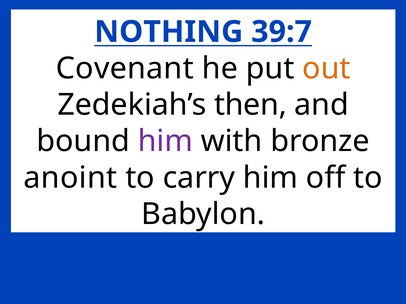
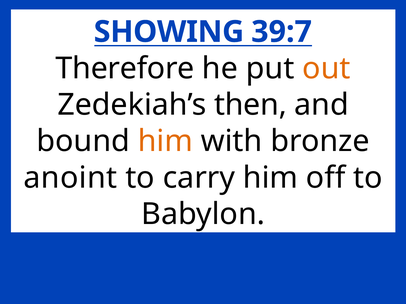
NOTHING: NOTHING -> SHOWING (169, 32)
Covenant: Covenant -> Therefore (125, 68)
him colour: purple -> orange (165, 142)
